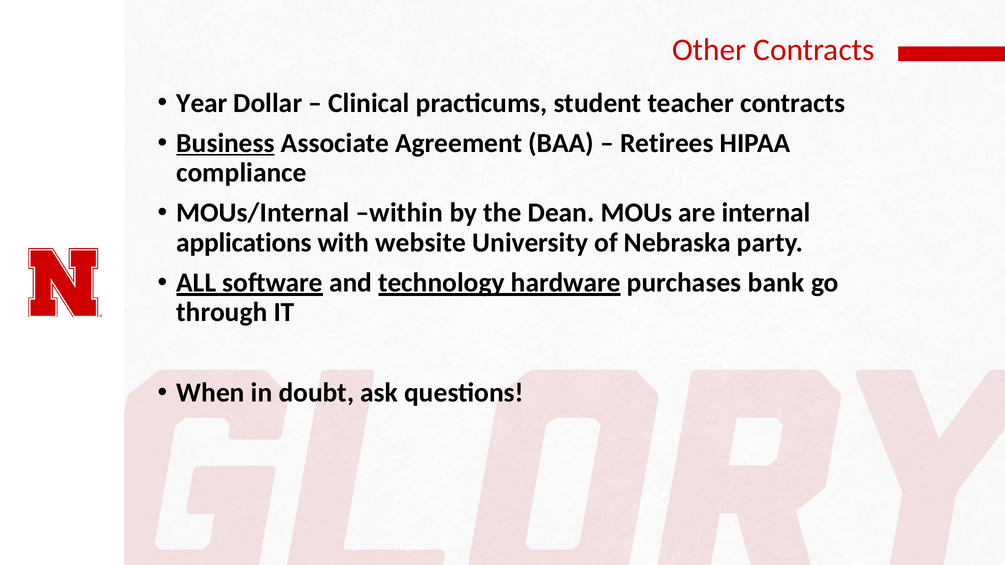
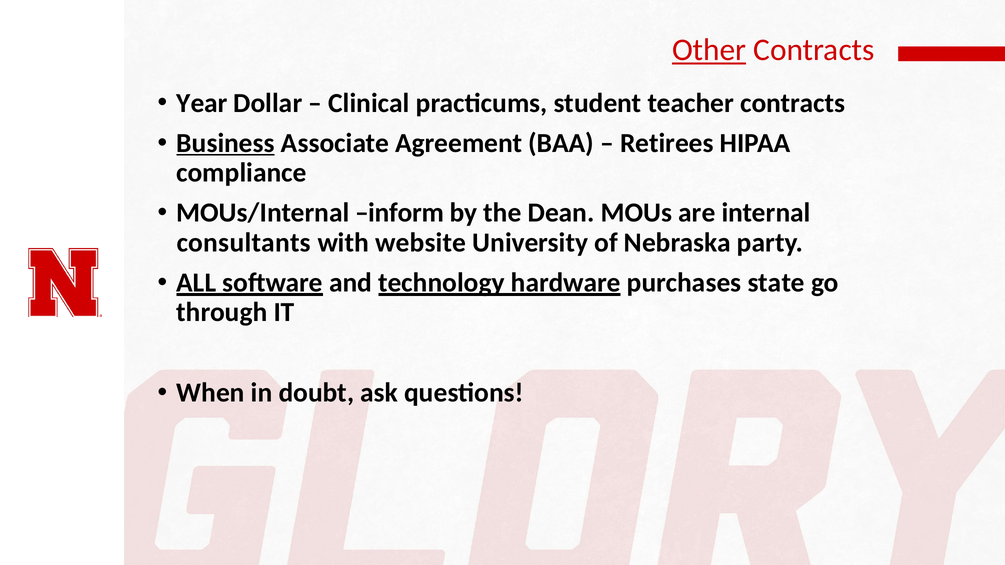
Other underline: none -> present (709, 50)
within: within -> inform (400, 213)
applications: applications -> consultants (244, 243)
bank: bank -> state (776, 283)
